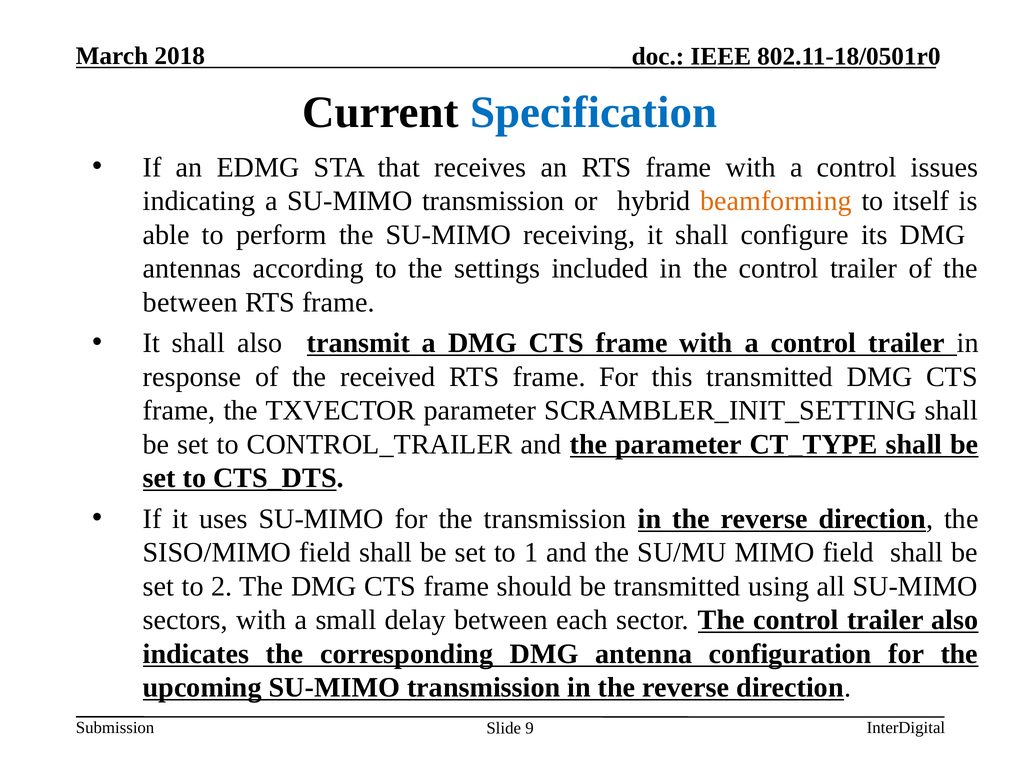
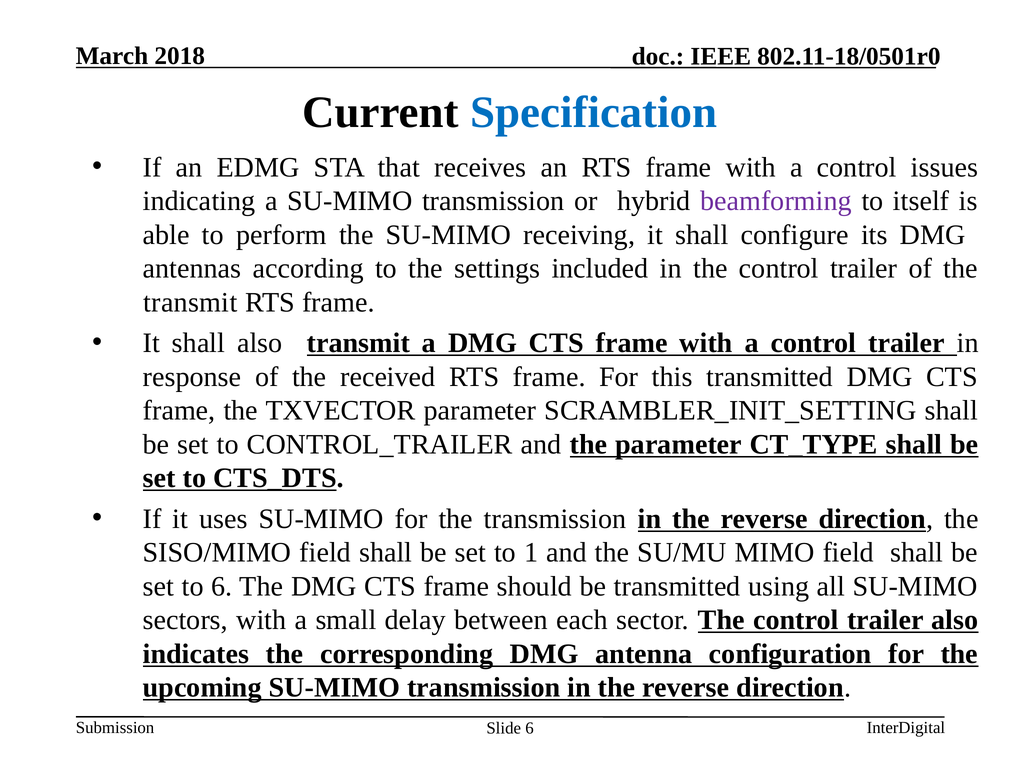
beamforming colour: orange -> purple (776, 201)
between: between -> transmit (190, 302)
to 2: 2 -> 6 (222, 586)
Slide 9: 9 -> 6 (529, 728)
